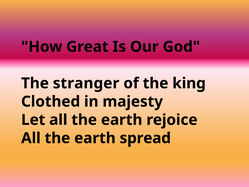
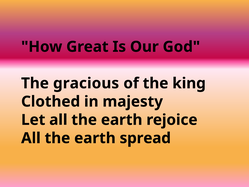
stranger: stranger -> gracious (86, 83)
